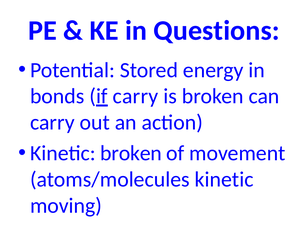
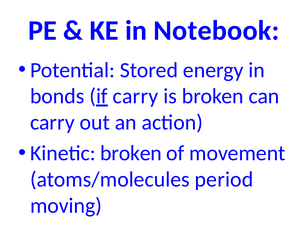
Questions: Questions -> Notebook (216, 30)
atoms/molecules kinetic: kinetic -> period (224, 179)
